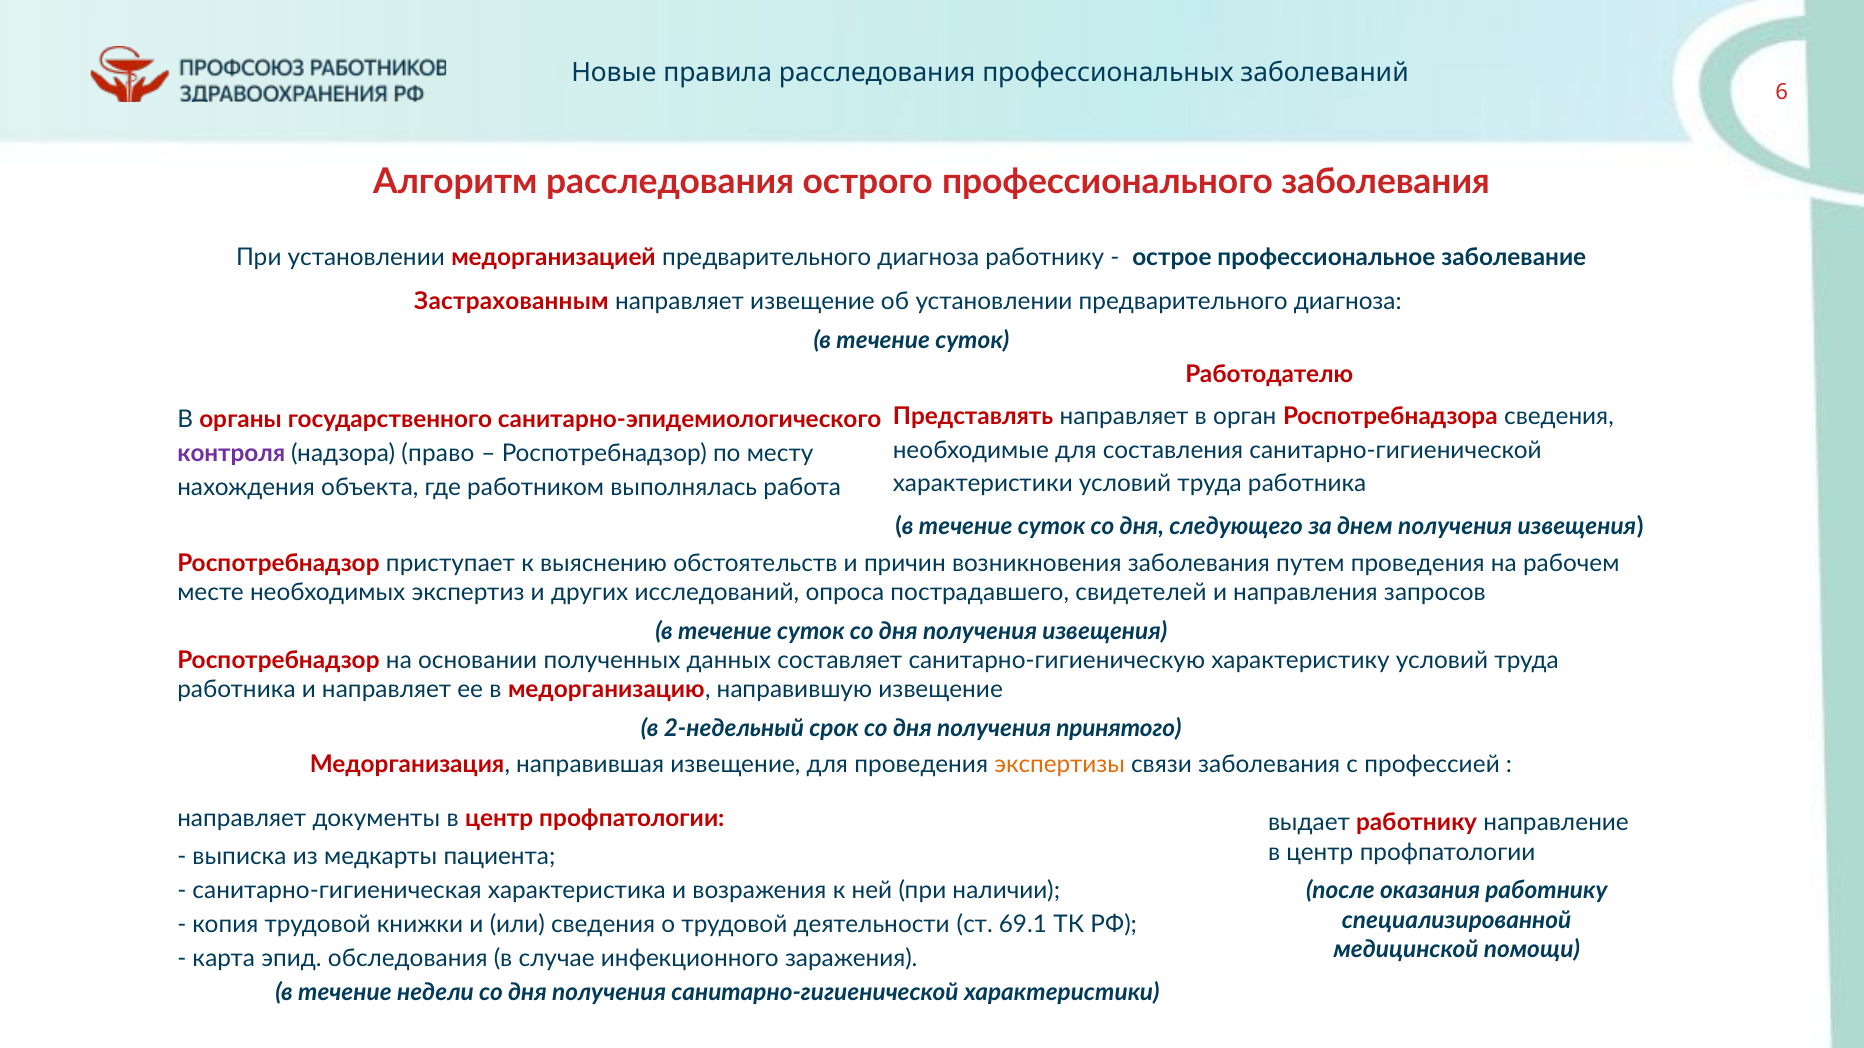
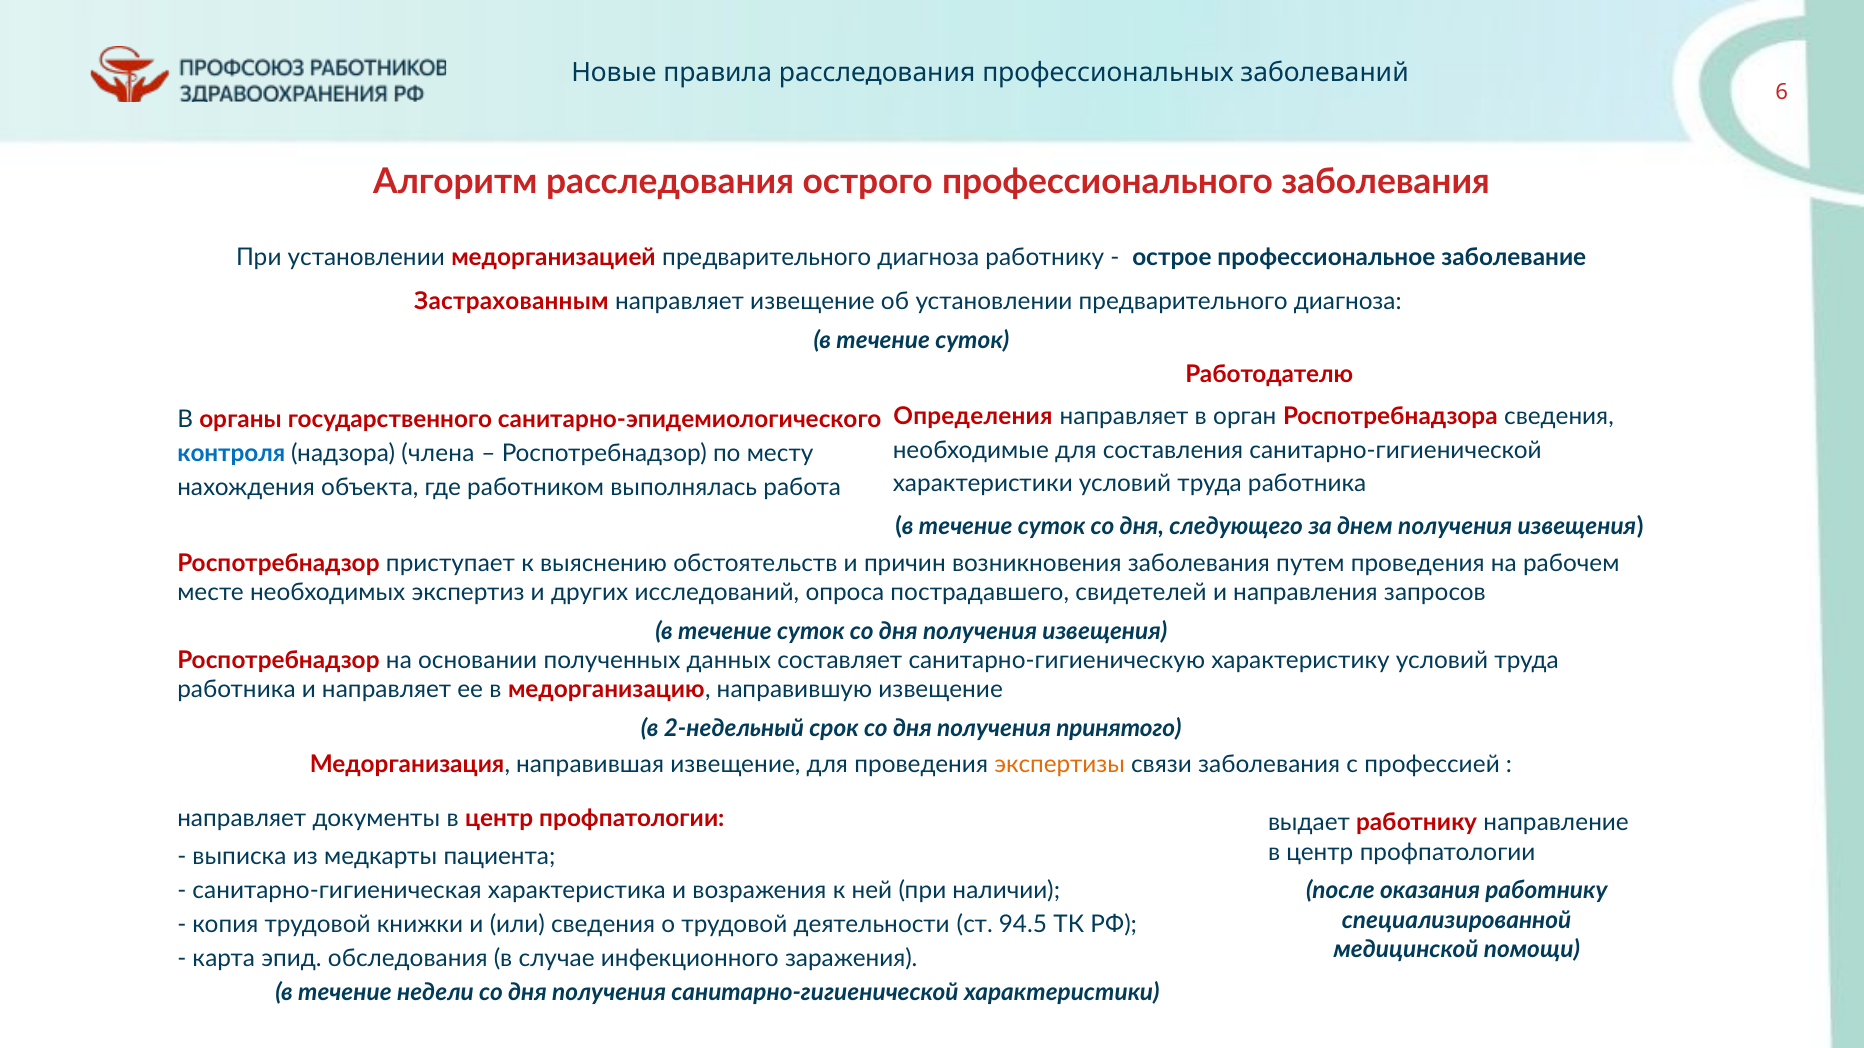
Представлять: Представлять -> Определения (973, 416)
контроля colour: purple -> blue (231, 454)
право: право -> члена (438, 454)
69.1: 69.1 -> 94.5 (1023, 925)
